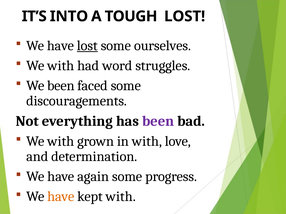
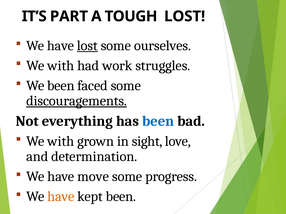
INTO: INTO -> PART (69, 16)
word: word -> work (117, 66)
discouragements underline: none -> present (77, 101)
been colour: purple -> blue (158, 121)
in with: with -> sight (147, 142)
again: again -> move (93, 177)
kept with: with -> been (121, 197)
